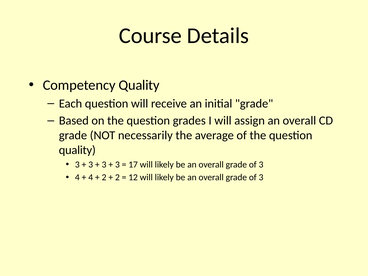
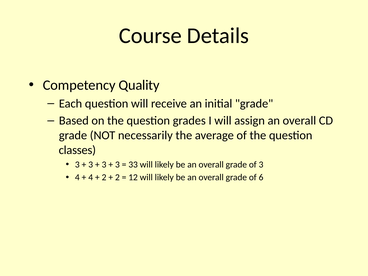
quality: quality -> classes (77, 150)
17: 17 -> 33 (133, 165)
3: 3 -> 6 (261, 177)
